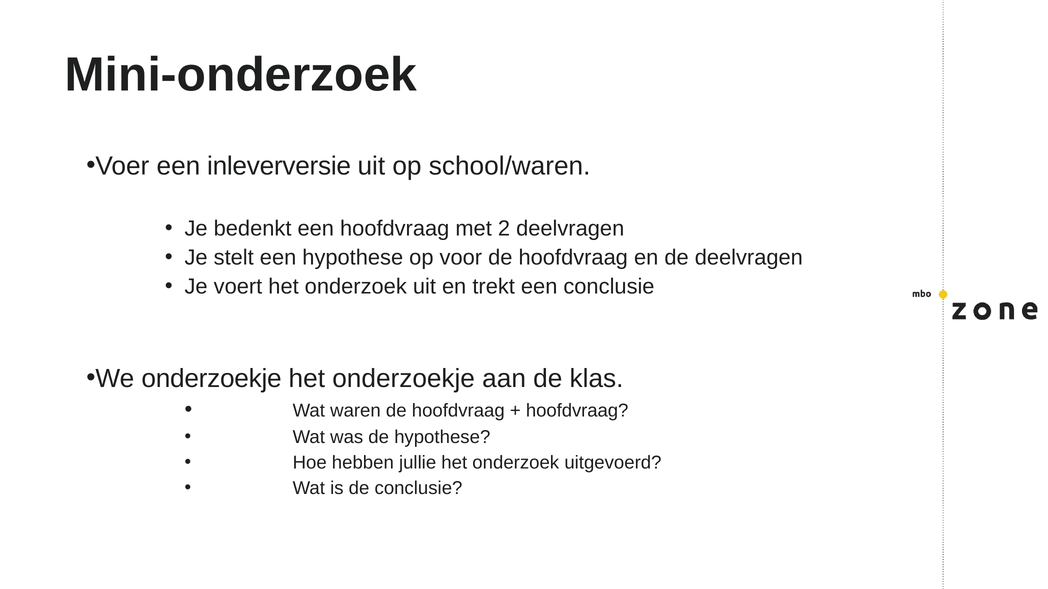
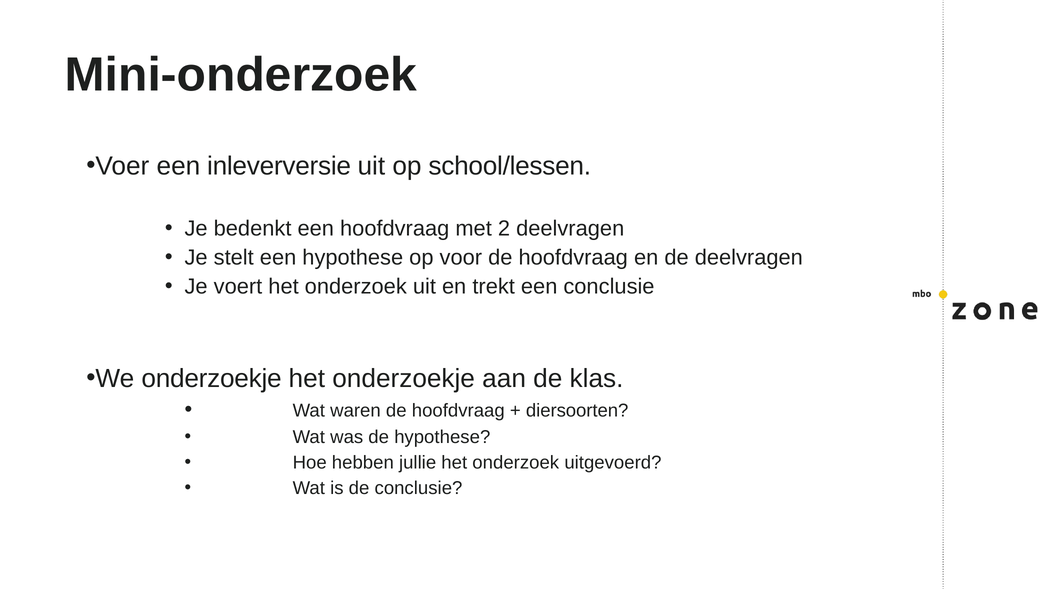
school/waren: school/waren -> school/lessen (510, 166)
hoofdvraag: hoofdvraag -> diersoorten (577, 411)
